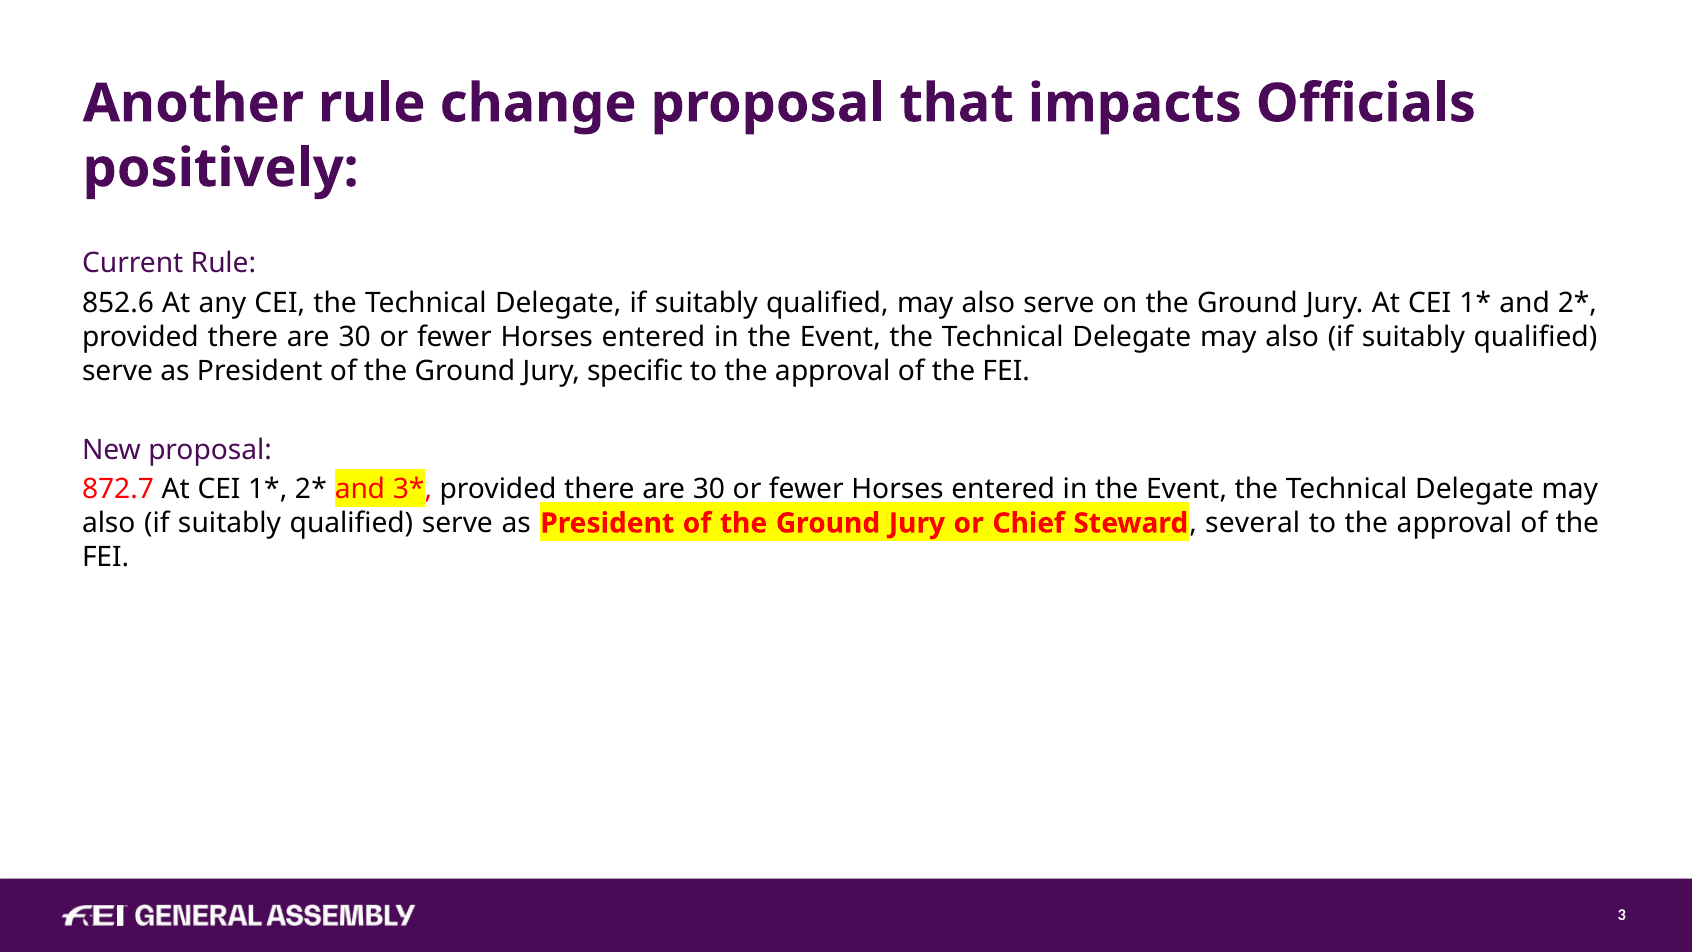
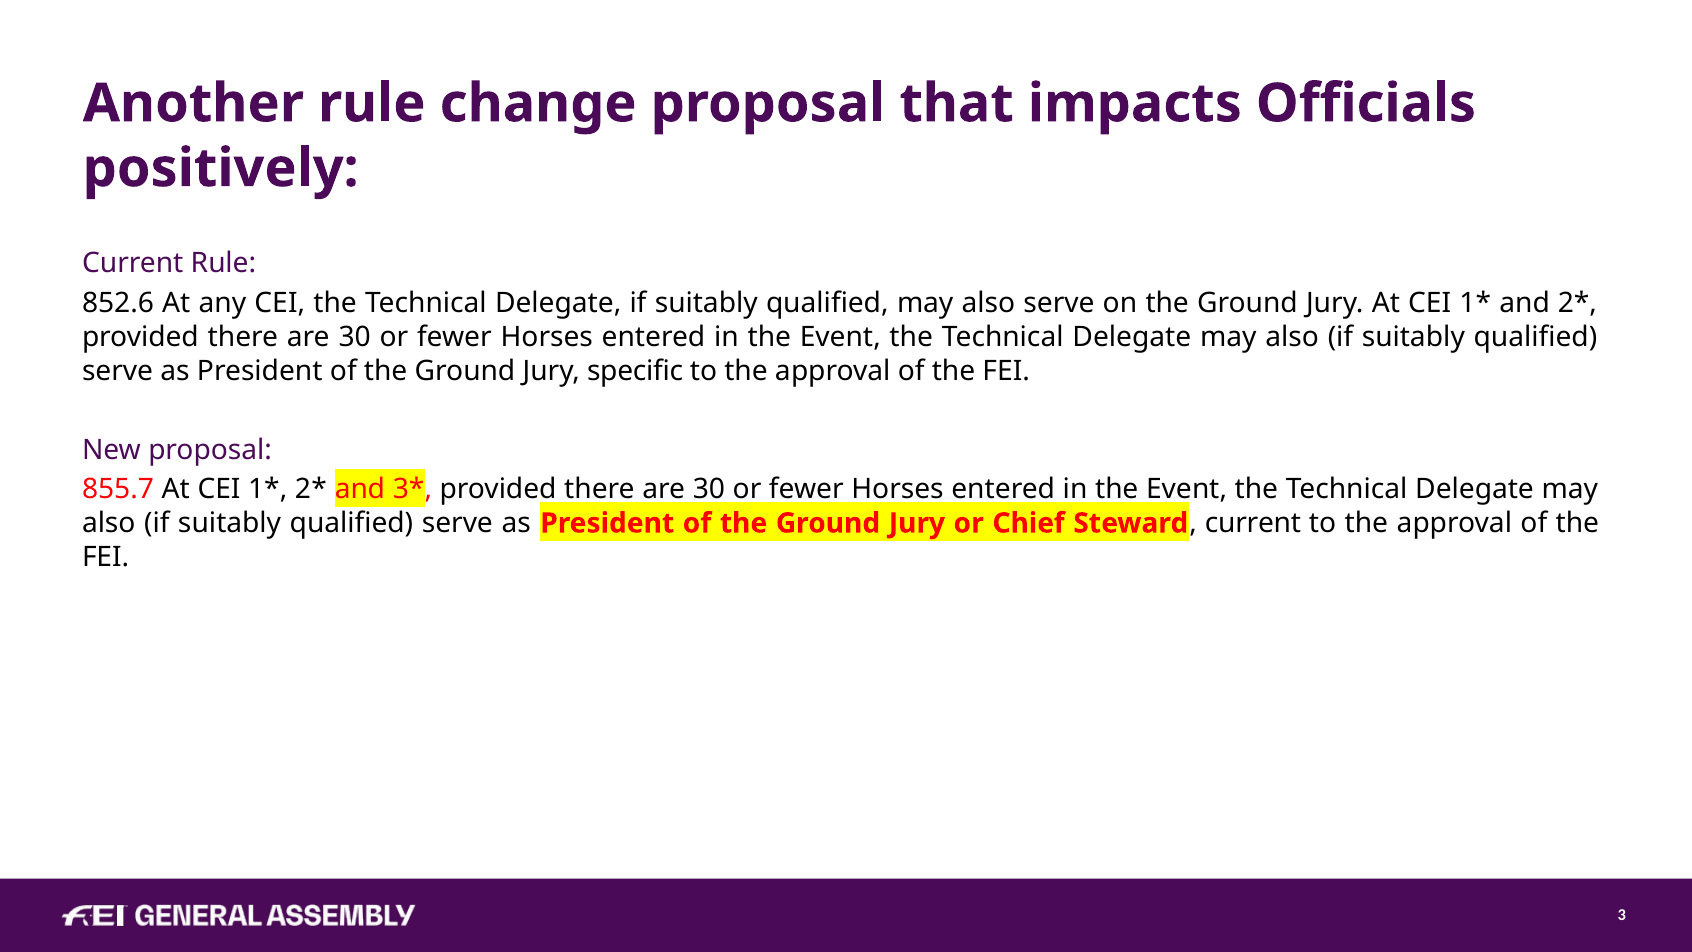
872.7: 872.7 -> 855.7 (118, 489)
Steward several: several -> current (1253, 523)
